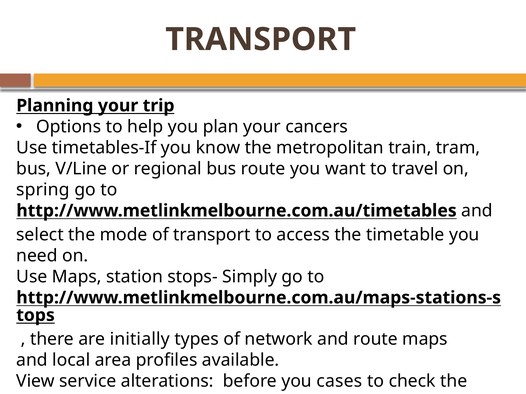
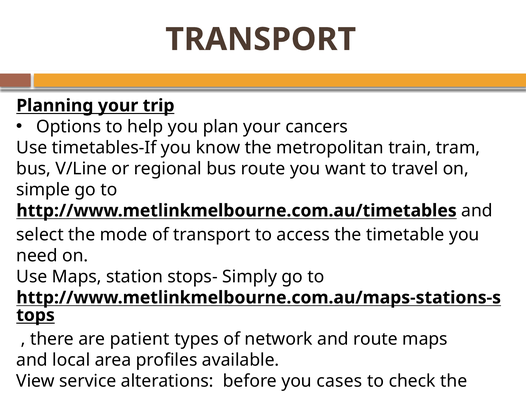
spring: spring -> simple (43, 190)
initially: initially -> patient (140, 339)
